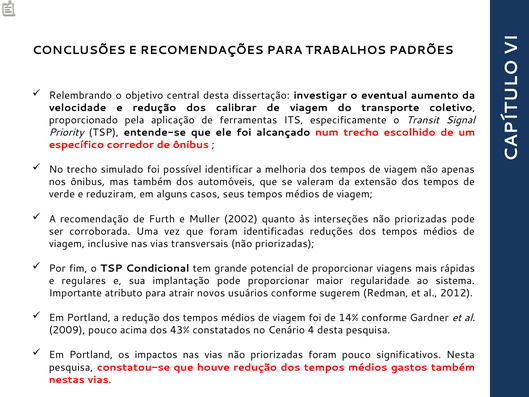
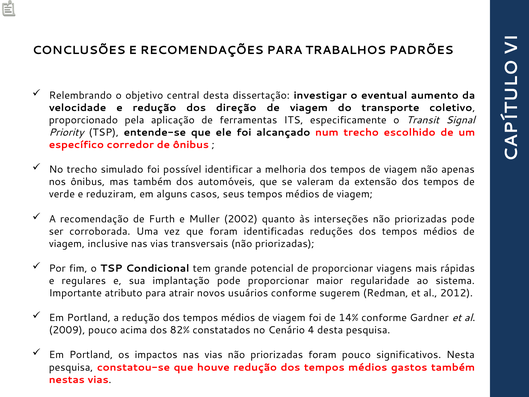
calibrar: calibrar -> direção (236, 108)
43%: 43% -> 82% (180, 330)
